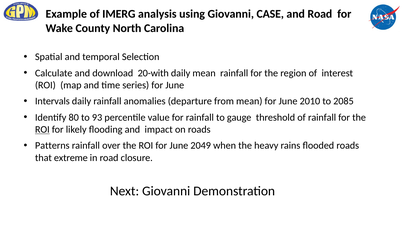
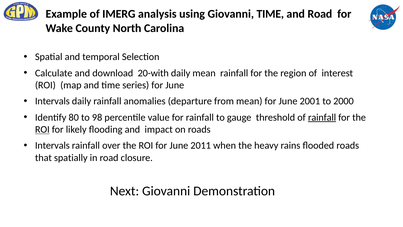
Giovanni CASE: CASE -> TIME (270, 14)
2010: 2010 -> 2001 (310, 101)
2085: 2085 -> 2000 (343, 101)
93: 93 -> 98 (97, 117)
rainfall underline: none -> present (322, 117)
Patterns: Patterns -> Intervals (52, 145)
2049: 2049 -> 2011 (201, 145)
extreme: extreme -> spatially (71, 158)
